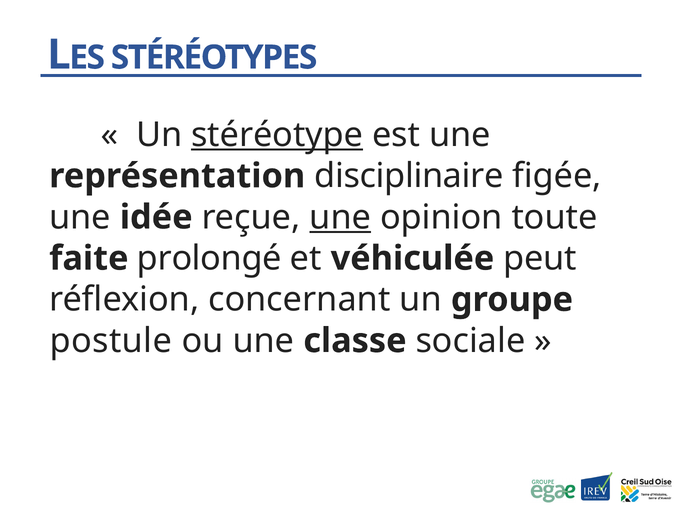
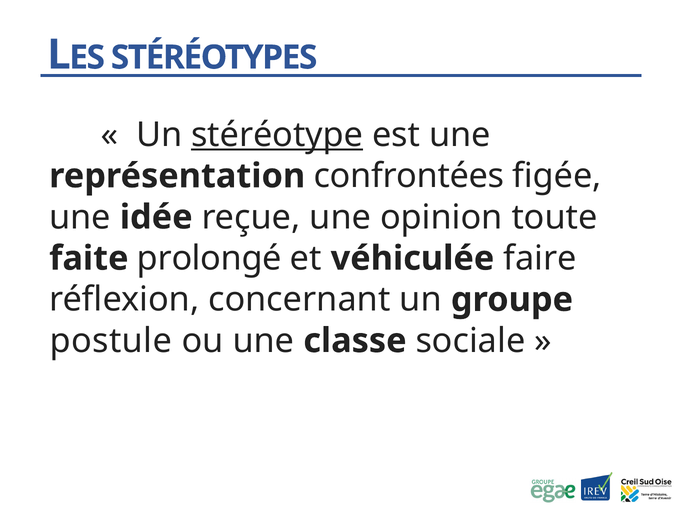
disciplinaire: disciplinaire -> confrontées (409, 176)
une underline: present -> none (340, 217)
peut: peut -> faire (540, 258)
